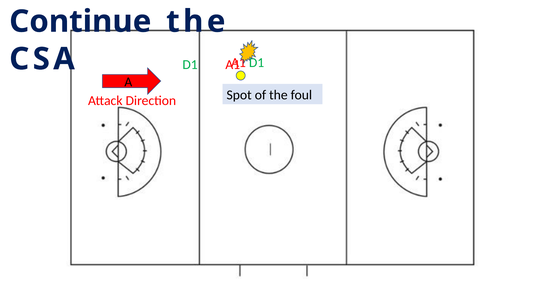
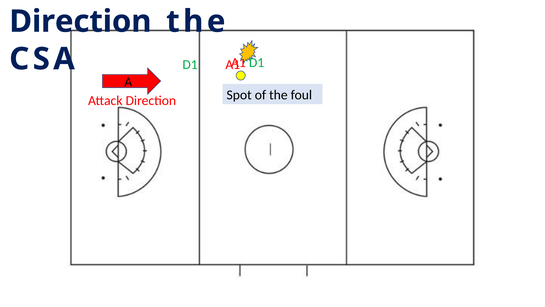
Continue: Continue -> Direction (80, 21)
